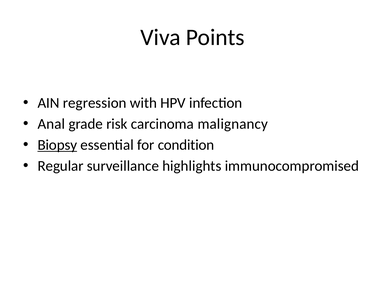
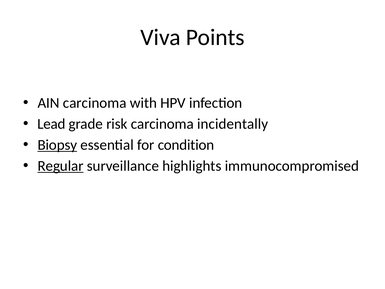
AIN regression: regression -> carcinoma (95, 103)
Anal: Anal -> Lead (51, 124)
malignancy: malignancy -> incidentally (233, 124)
Regular underline: none -> present (61, 166)
